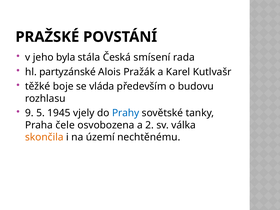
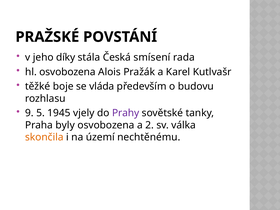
byla: byla -> díky (66, 57)
hl partyzánské: partyzánské -> osvobozena (67, 72)
Prahy colour: blue -> purple (126, 113)
čele: čele -> byly (65, 125)
